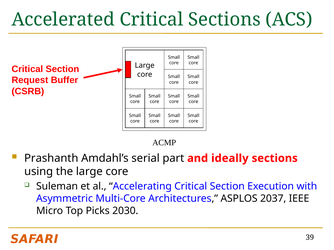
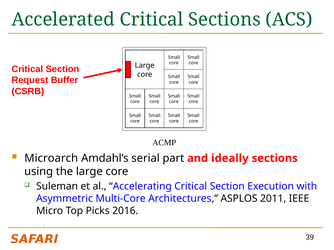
Prashanth: Prashanth -> Microarch (51, 159)
2037: 2037 -> 2011 (273, 199)
2030: 2030 -> 2016 (125, 211)
